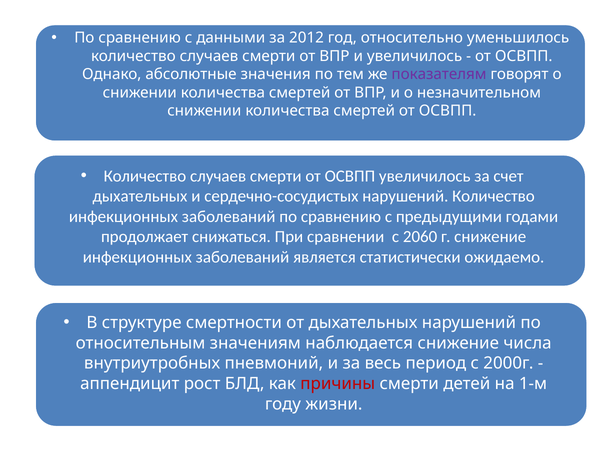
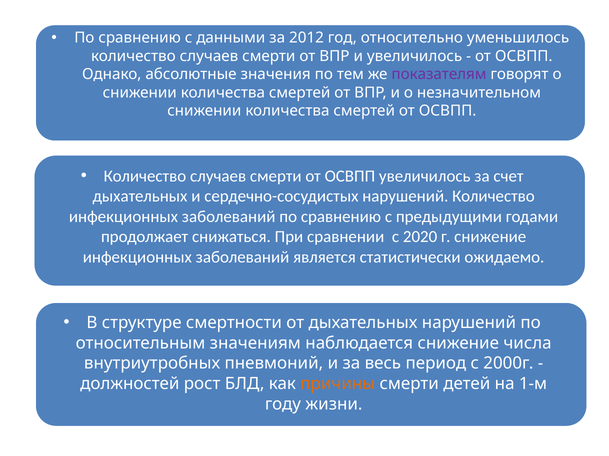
2060: 2060 -> 2020 (420, 237)
аппендицит: аппендицит -> должностей (130, 384)
причины colour: red -> orange (338, 384)
